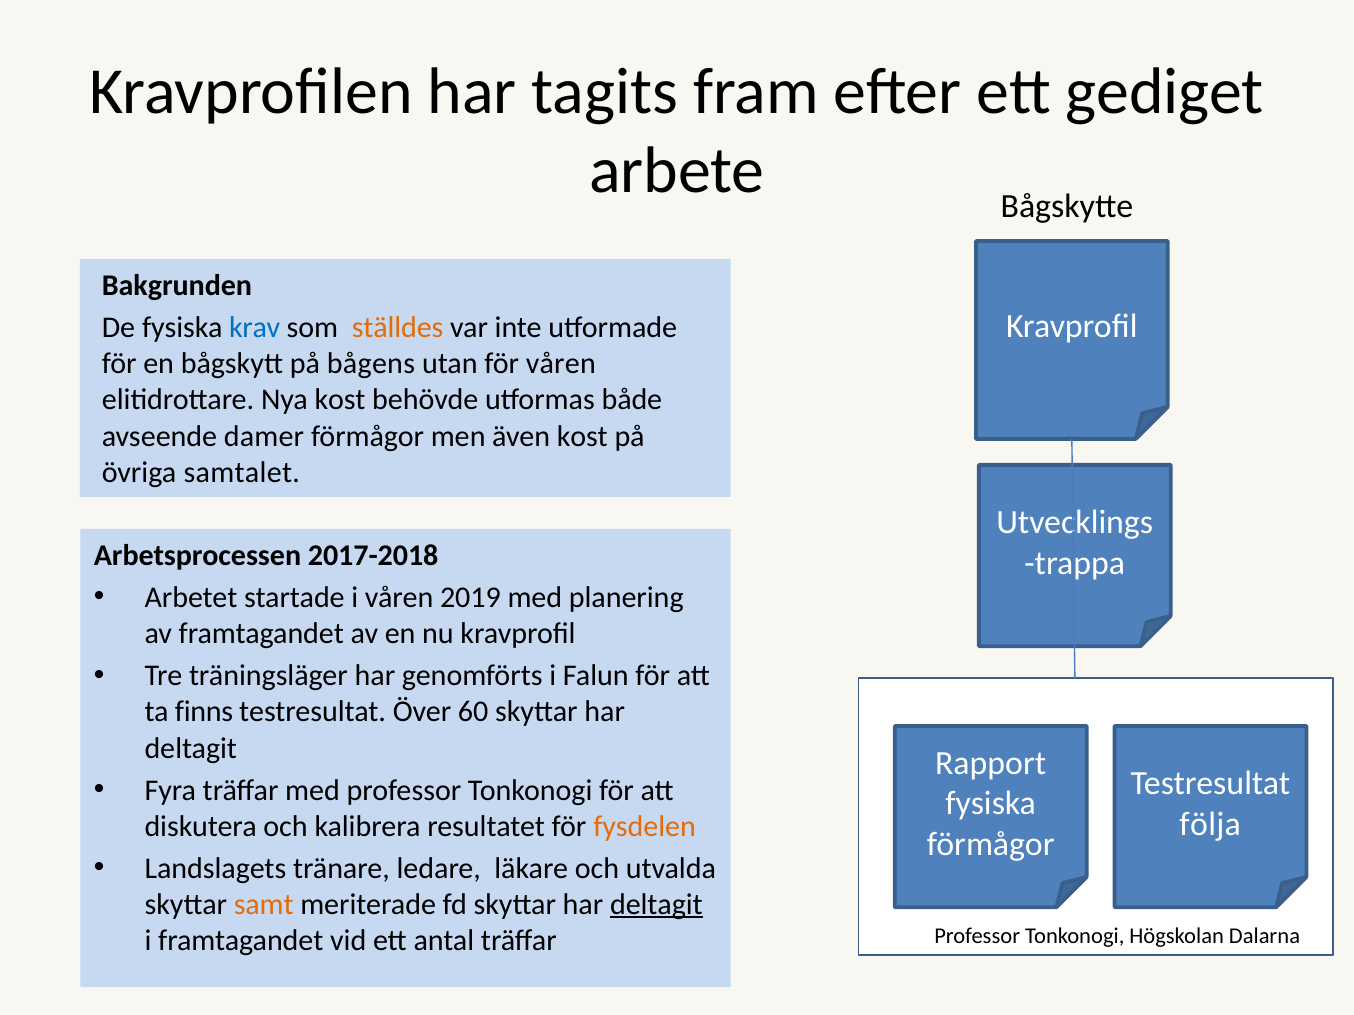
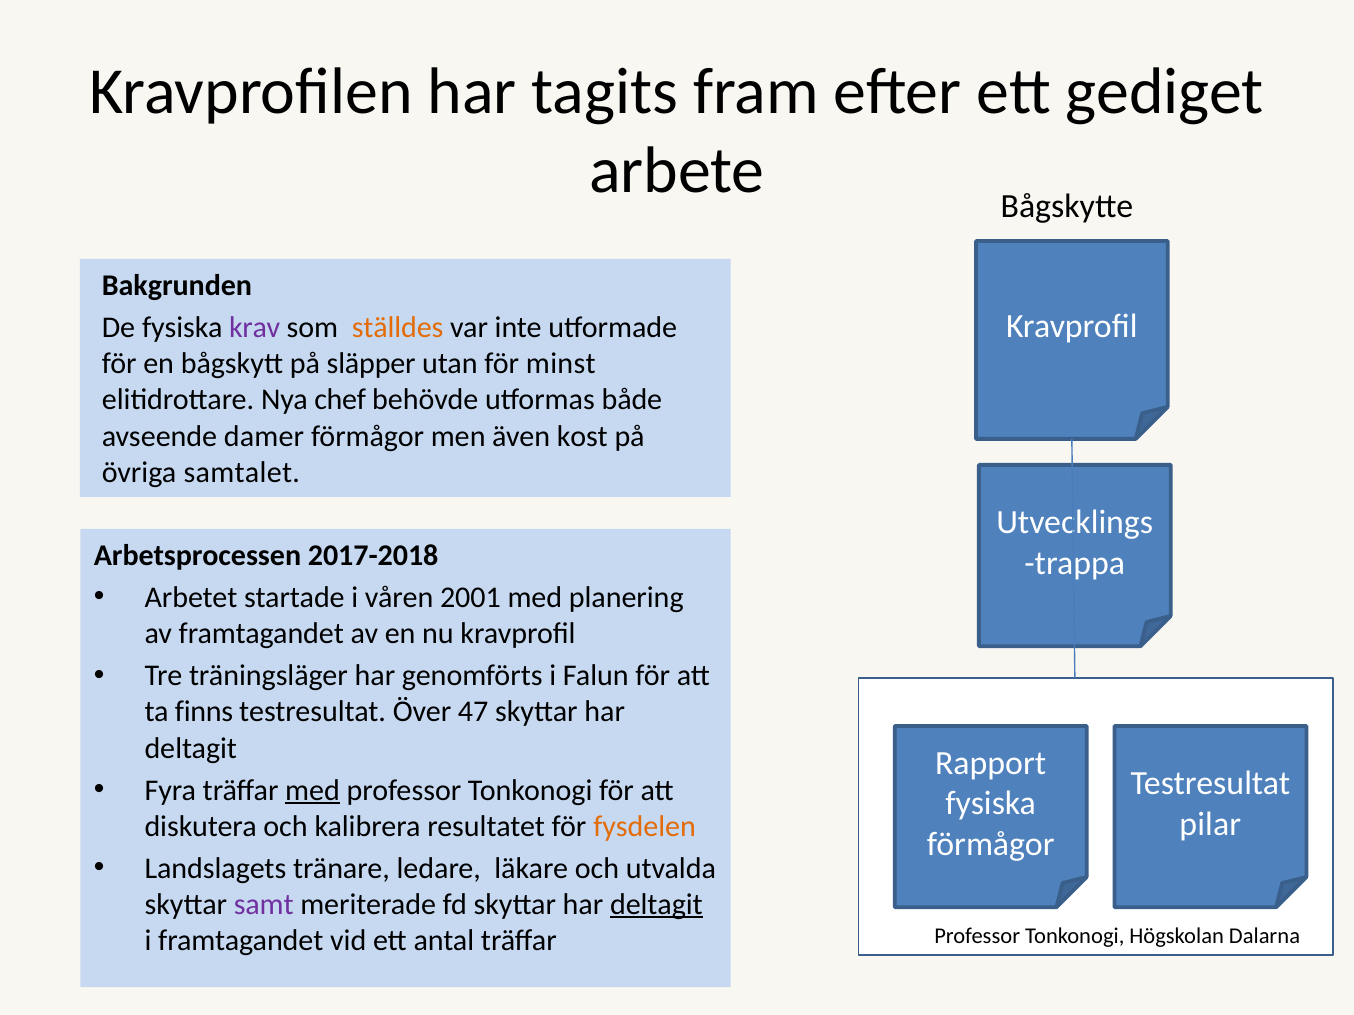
krav colour: blue -> purple (255, 328)
bågens: bågens -> släpper (371, 364)
för våren: våren -> minst (561, 364)
Nya kost: kost -> chef (340, 400)
2019: 2019 -> 2001 (470, 598)
60: 60 -> 47 (473, 712)
med underline: none -> present (313, 791)
följa: följa -> pilar (1210, 825)
samt colour: orange -> purple (264, 905)
